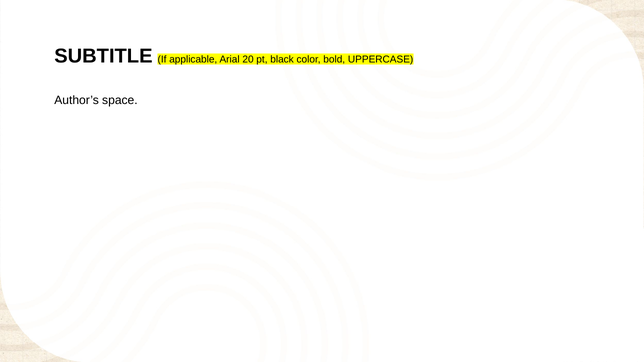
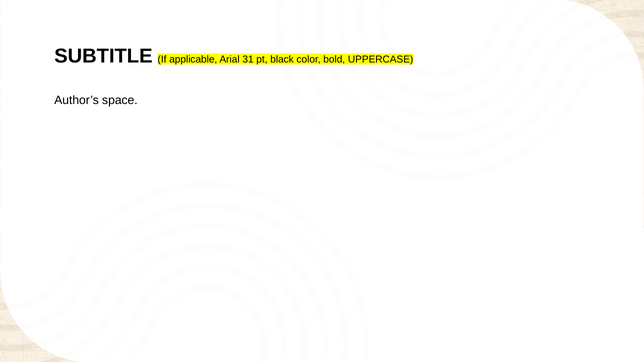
20: 20 -> 31 (248, 59)
